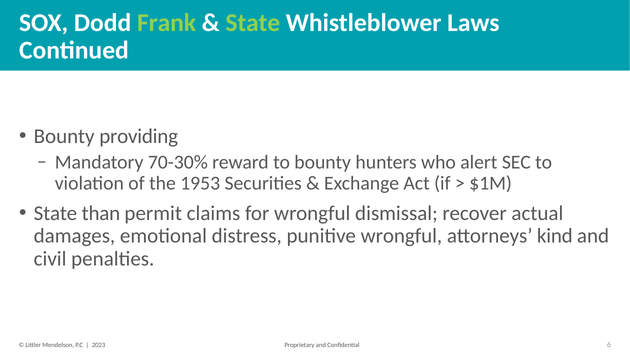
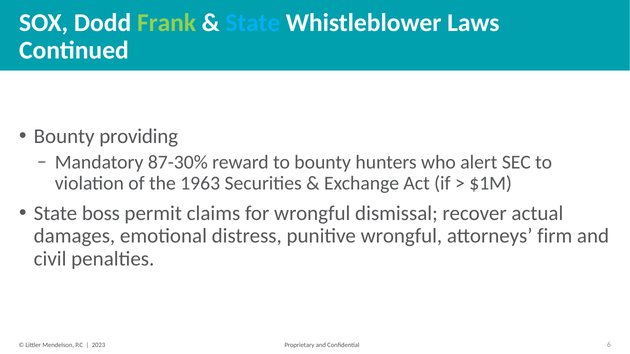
State colour: light green -> light blue (253, 23)
70-30%: 70-30% -> 87-30% (178, 162)
1953: 1953 -> 1963 (200, 184)
than: than -> boss (101, 213)
kind: kind -> firm (555, 236)
